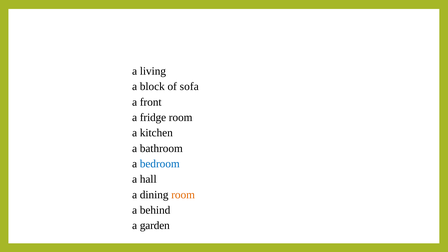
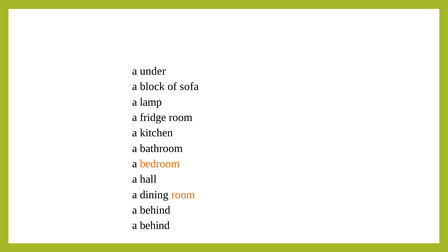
living: living -> under (153, 71)
front: front -> lamp (151, 102)
bedroom colour: blue -> orange (160, 164)
garden: garden -> behind (155, 226)
